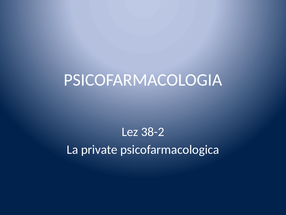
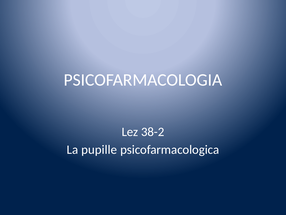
private: private -> pupille (99, 149)
